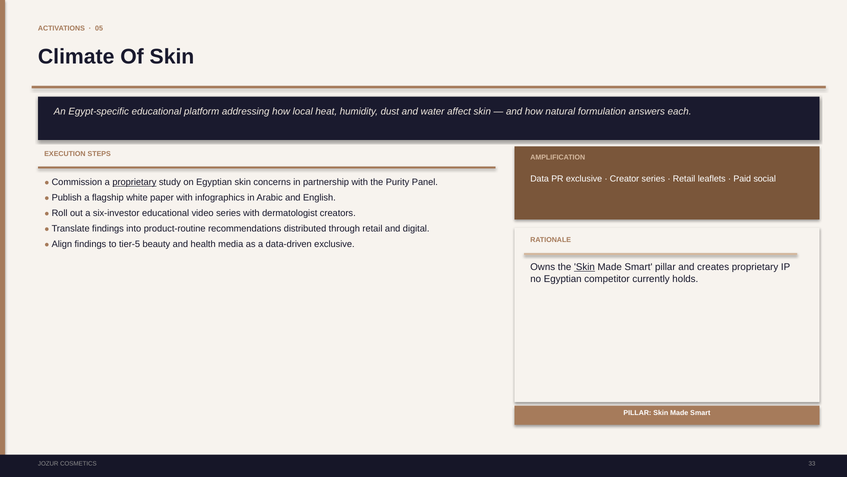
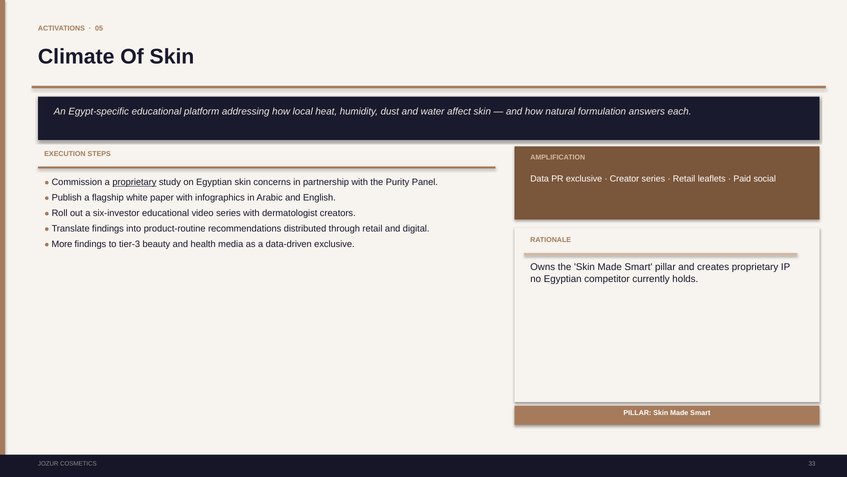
Align: Align -> More (62, 244)
tier-5: tier-5 -> tier-3 (130, 244)
Skin underline: present -> none (584, 267)
